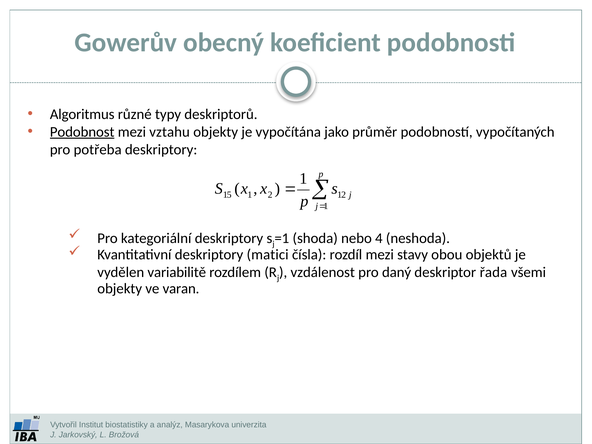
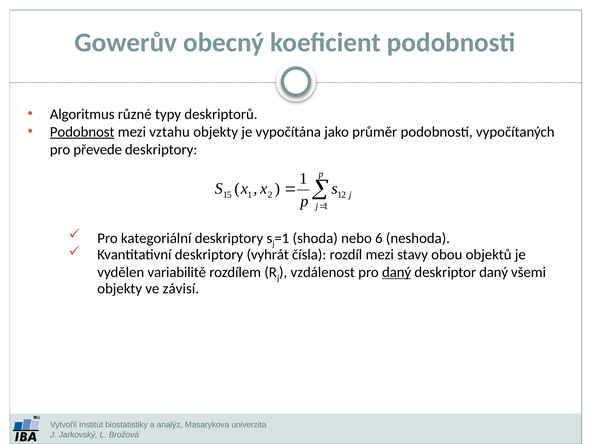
potřeba: potřeba -> převede (98, 150)
4: 4 -> 6 (379, 238)
matici: matici -> vyhrát (268, 255)
daný underline: none -> present (397, 272)
deskriptor řada: řada -> daný (494, 272)
varan: varan -> závisí (181, 289)
